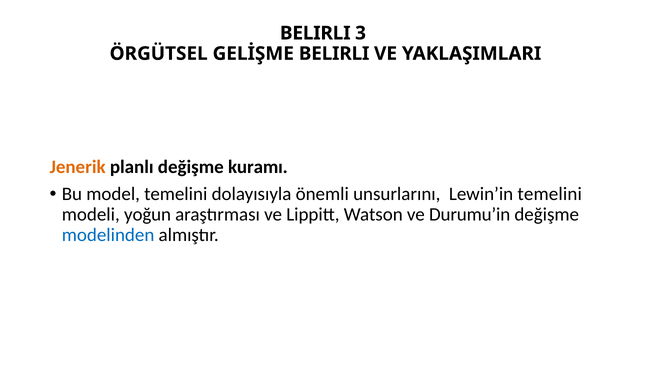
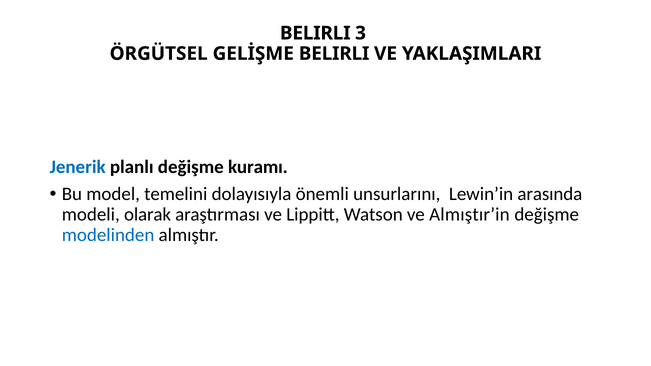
Jenerik colour: orange -> blue (78, 167)
Lewin’in temelini: temelini -> arasında (550, 194)
yoğun: yoğun -> olarak (148, 215)
Durumu’in: Durumu’in -> Almıştır’in (469, 215)
